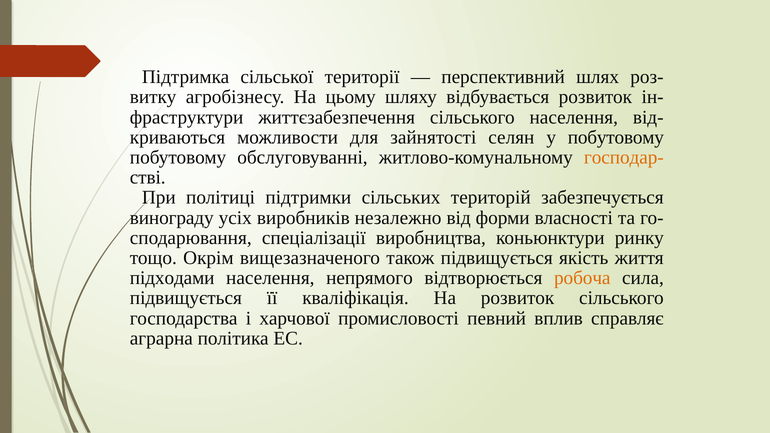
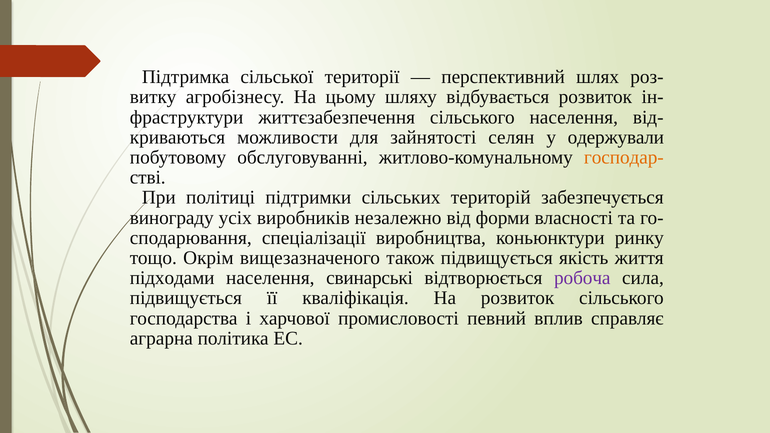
у побутовому: побутовому -> одержували (616, 137)
непрямого: непрямого -> свинарські (370, 278)
робоча colour: orange -> purple (582, 278)
